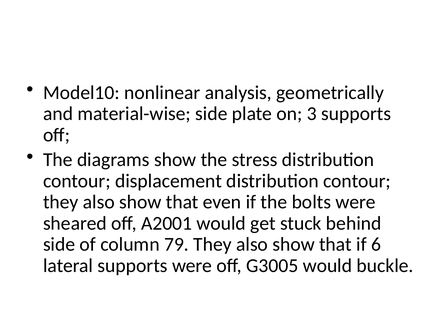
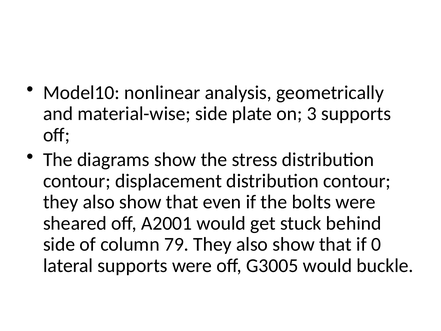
6: 6 -> 0 (376, 244)
